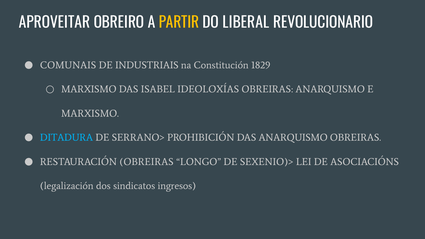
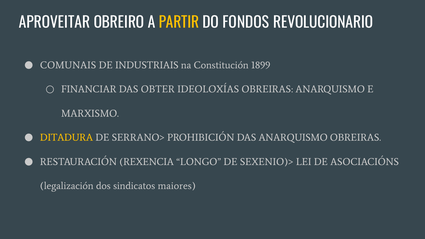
LIBERAL: LIBERAL -> FONDOS (246, 23)
1829: 1829 -> 1899 (261, 65)
MARXISMO: MARXISMO -> FINANCIAR (89, 89)
ISABEL: ISABEL -> OBTER (158, 89)
DITADURA colour: light blue -> yellow (66, 138)
RESTAURACIÓN OBREIRAS: OBREIRAS -> REXENCIA (147, 162)
ingresos: ingresos -> maiores (177, 186)
